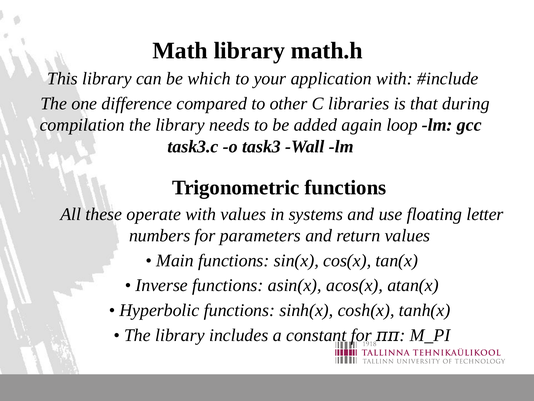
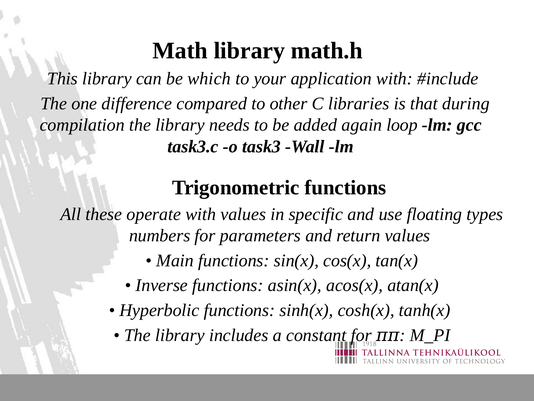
systems: systems -> specific (316, 214)
letter: letter -> types (485, 214)
